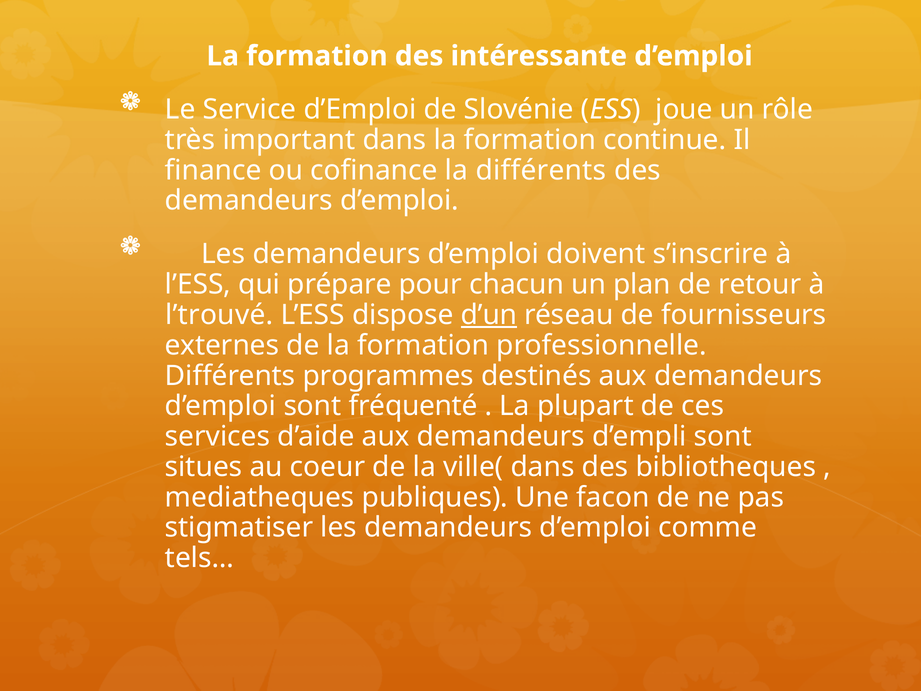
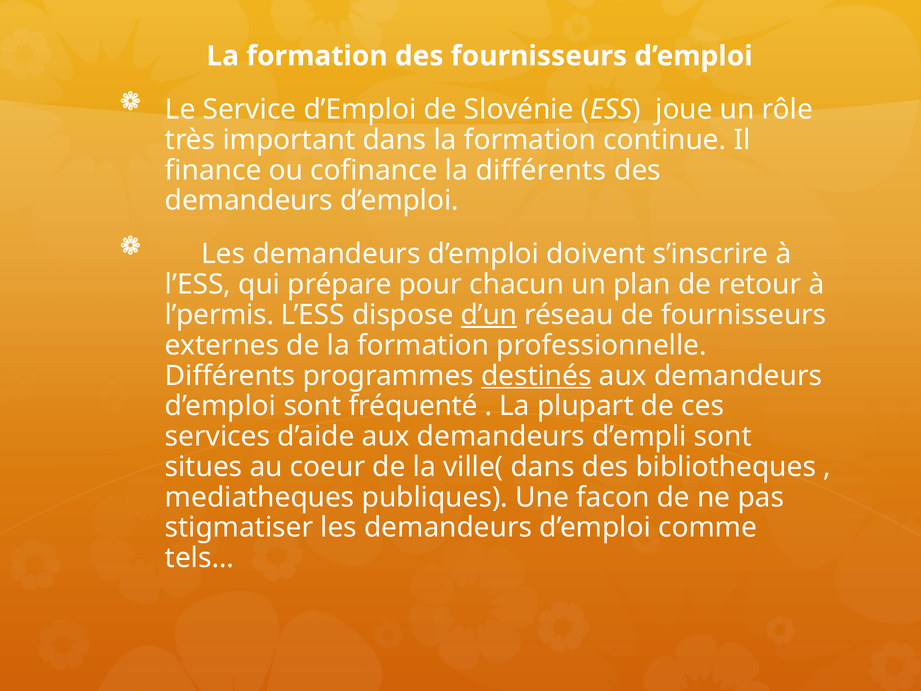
des intéressante: intéressante -> fournisseurs (539, 56)
l’trouvé: l’trouvé -> l’permis (219, 315)
destinés underline: none -> present (536, 376)
